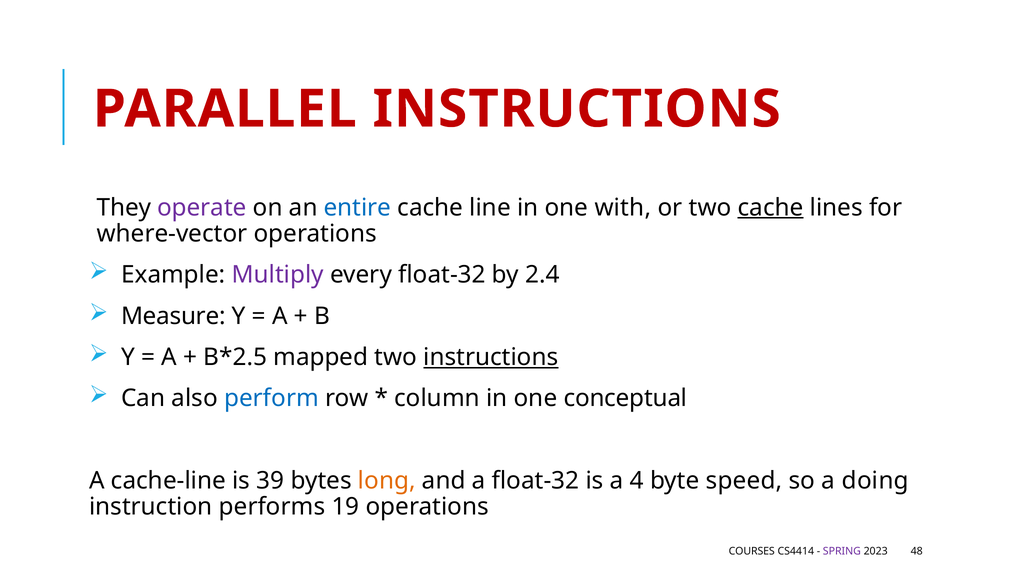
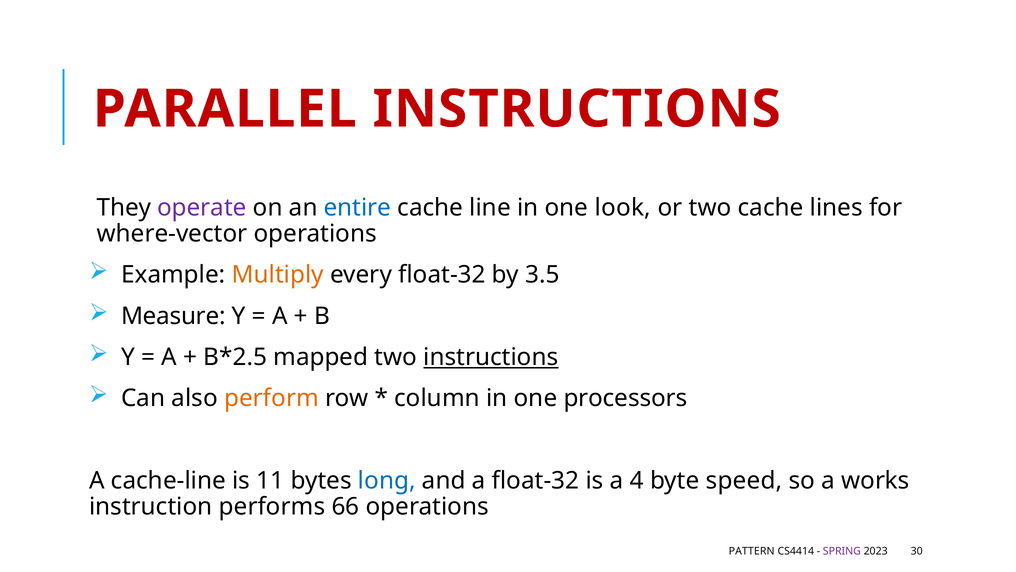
with: with -> look (623, 207)
cache underline: present -> none (771, 207)
Multiply colour: purple -> orange (278, 275)
2.4: 2.4 -> 3.5 (542, 275)
perform colour: blue -> orange (271, 398)
conceptual: conceptual -> processors (625, 398)
39: 39 -> 11 (270, 480)
long colour: orange -> blue (387, 480)
doing: doing -> works (875, 480)
19: 19 -> 66 (345, 506)
COURSES: COURSES -> PATTERN (752, 551)
48: 48 -> 30 (917, 551)
